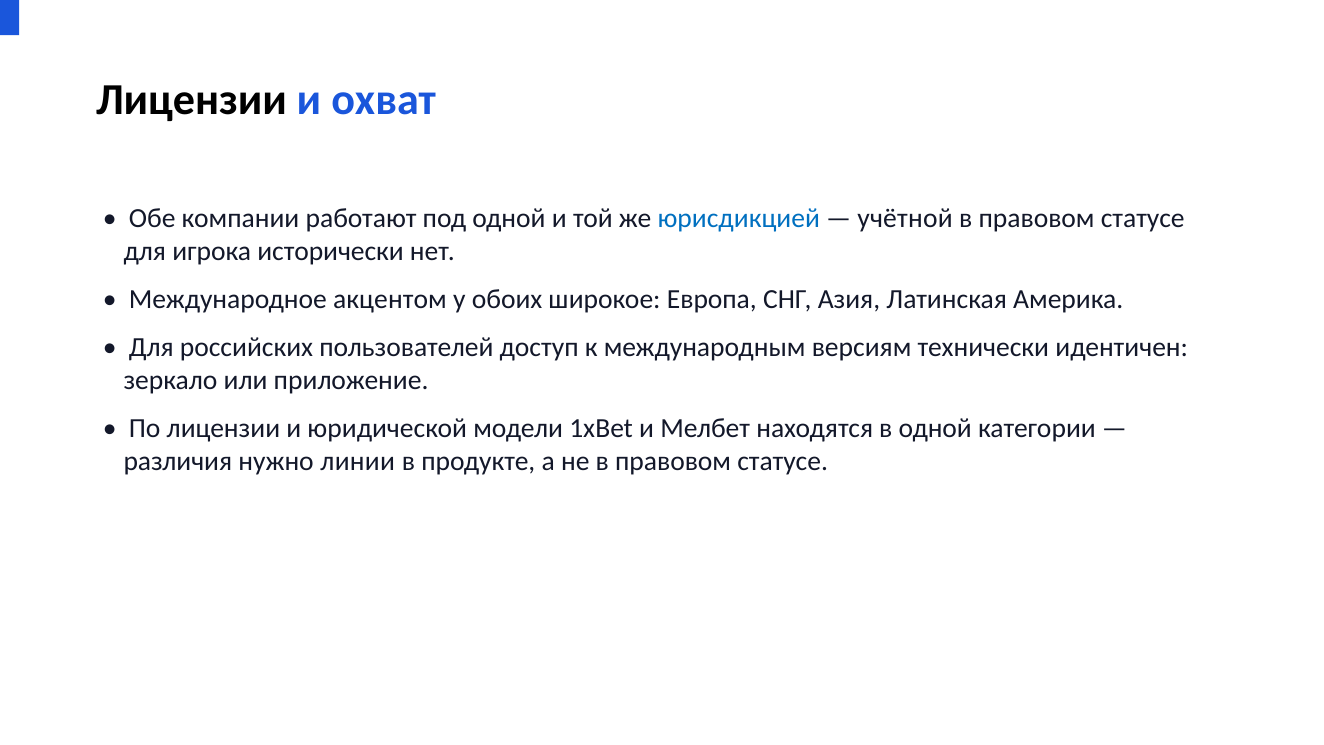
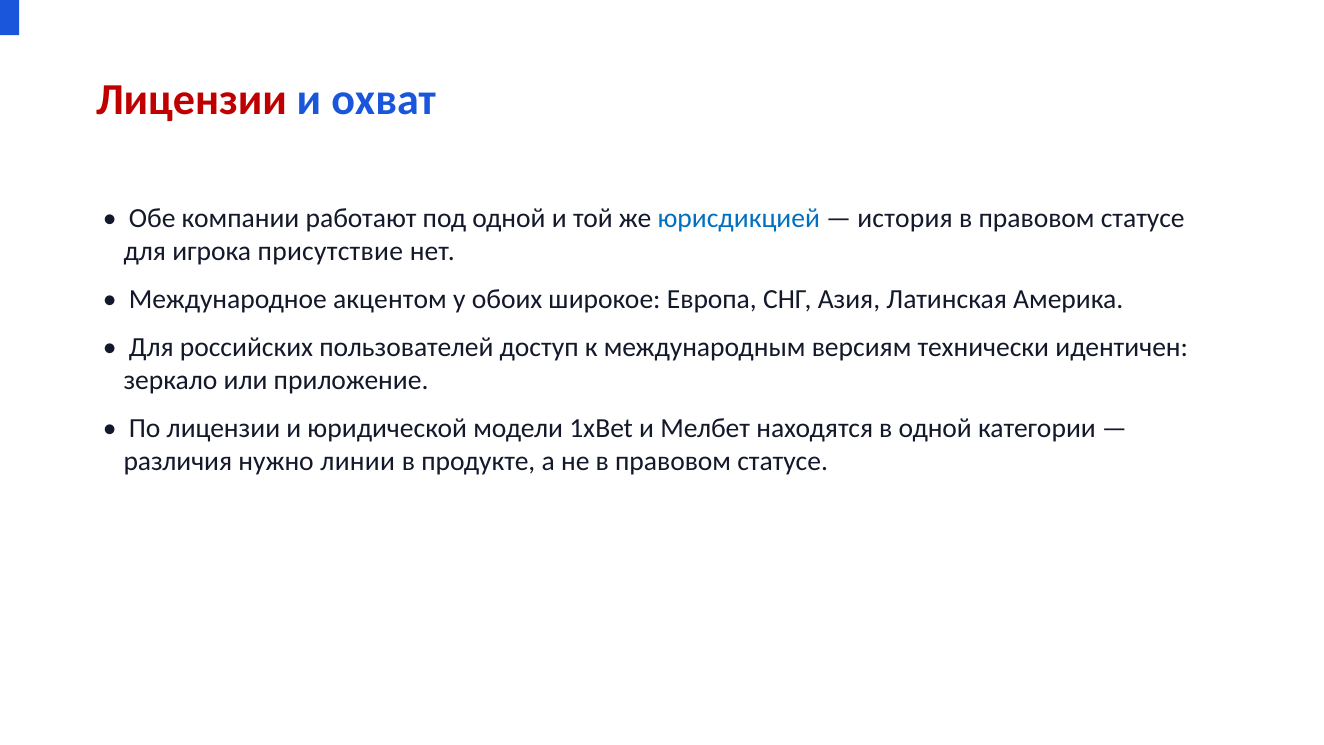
Лицензии colour: black -> red (191, 100)
учётной: учётной -> история (905, 218)
исторически: исторически -> присутствие (330, 251)
